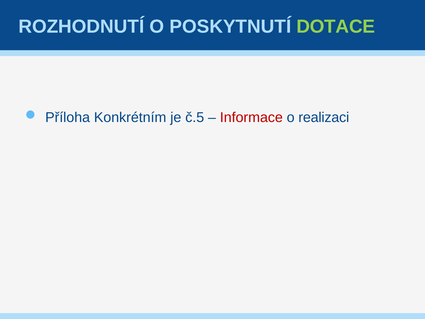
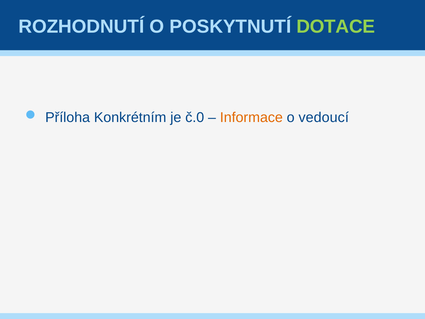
č.5: č.5 -> č.0 (195, 117)
Informace colour: red -> orange (251, 117)
realizaci: realizaci -> vedoucí (324, 117)
